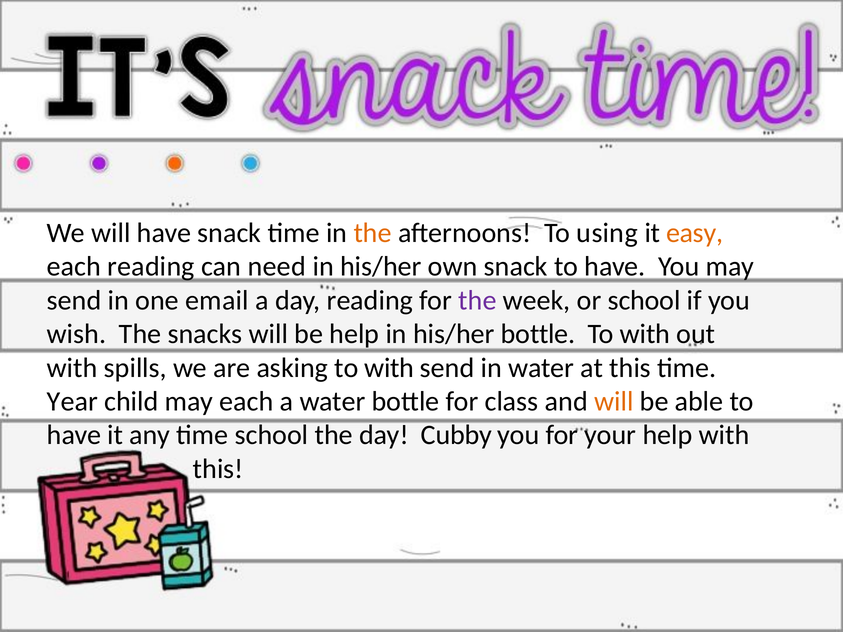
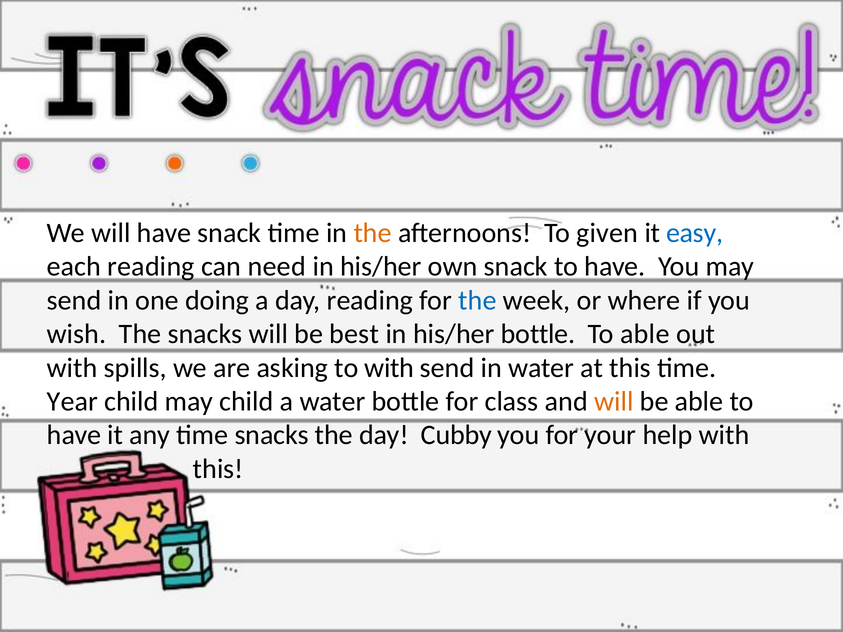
using: using -> given (607, 233)
easy colour: orange -> blue (695, 233)
email: email -> doing (217, 300)
the colour: purple -> blue (477, 300)
or school: school -> where (644, 300)
be help: help -> best (354, 334)
with: with -> able (645, 334)
may each: each -> child (246, 402)
time school: school -> snacks (272, 435)
